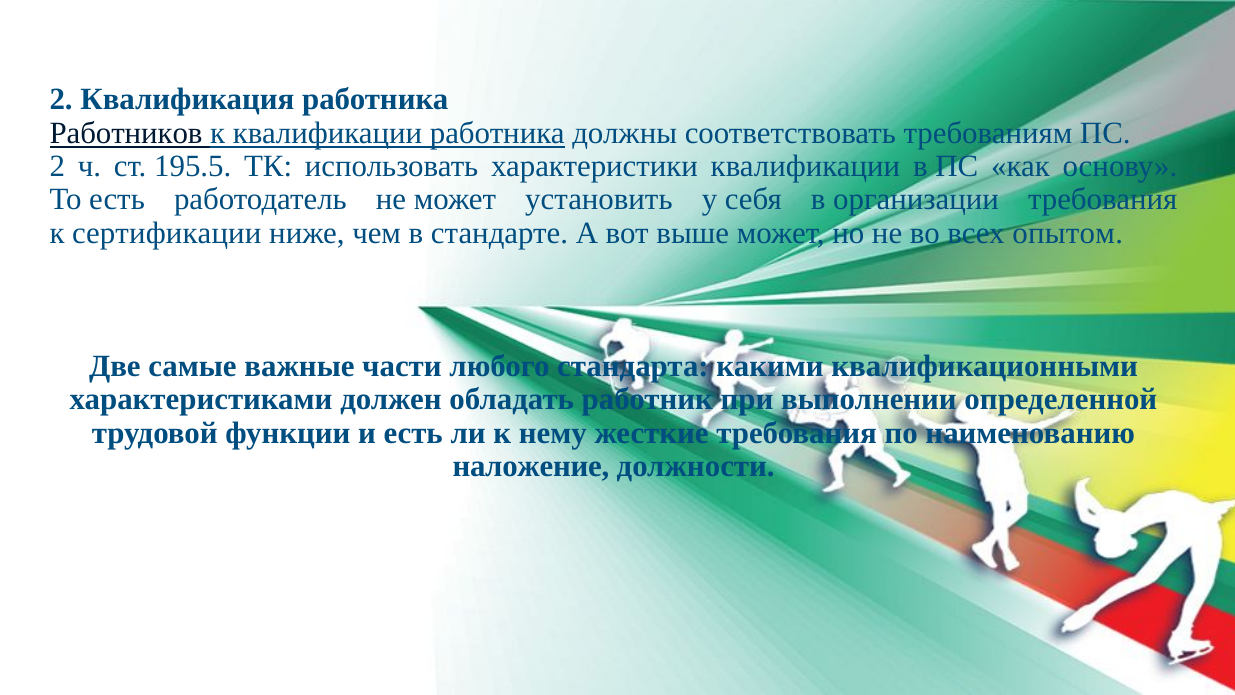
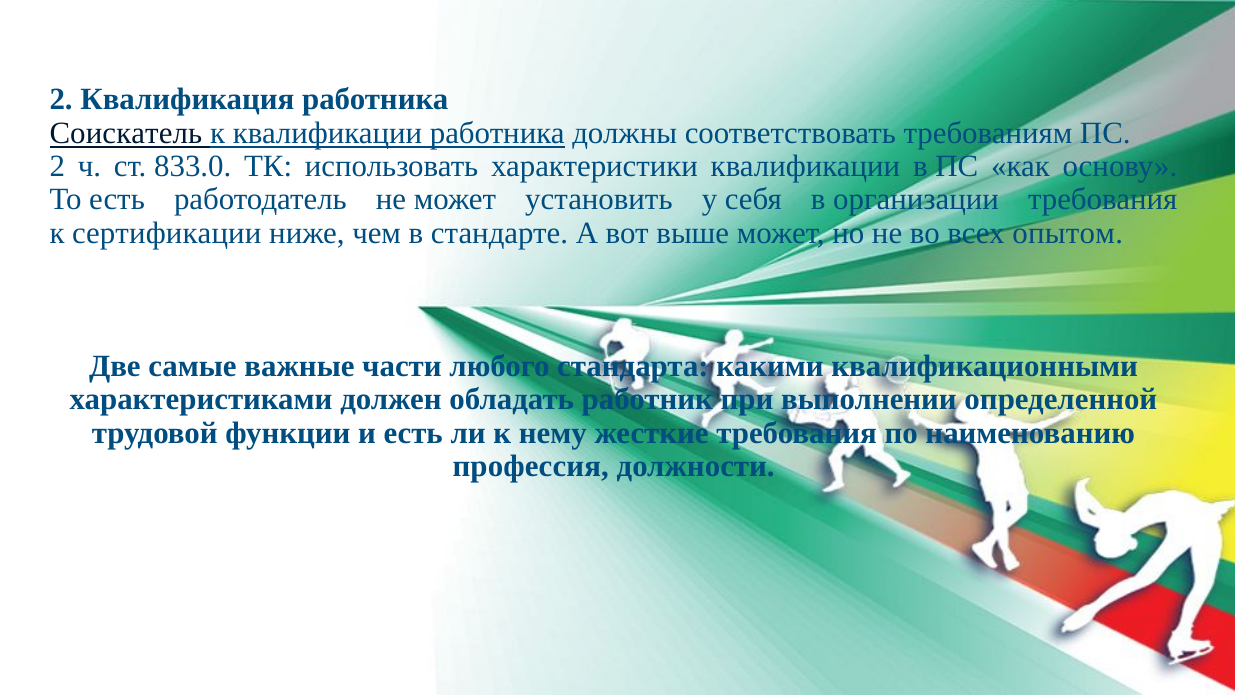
Работников: Работников -> Соискатель (126, 133)
195.5: 195.5 -> 833.0 (193, 166)
наложение: наложение -> профессия (531, 466)
